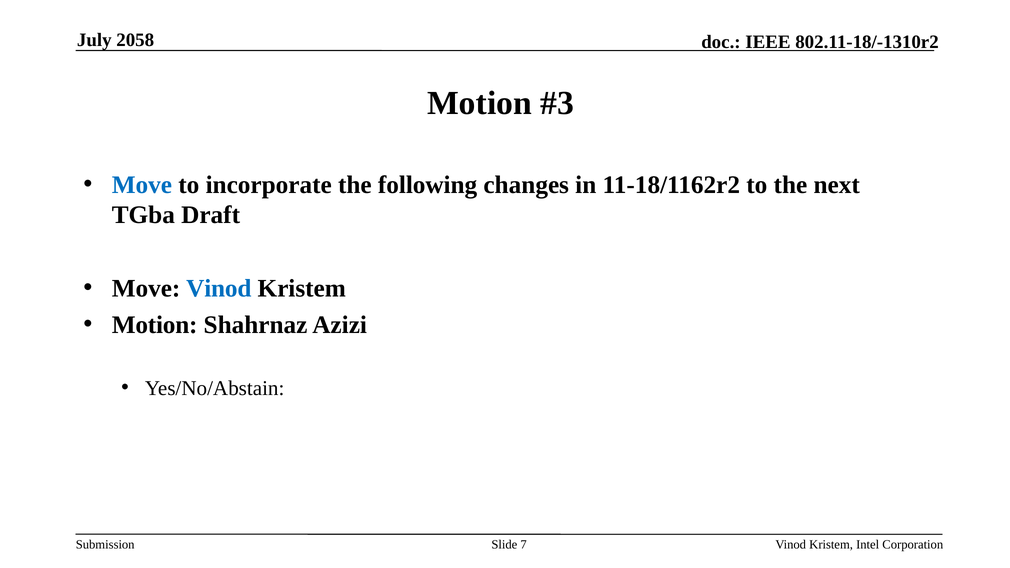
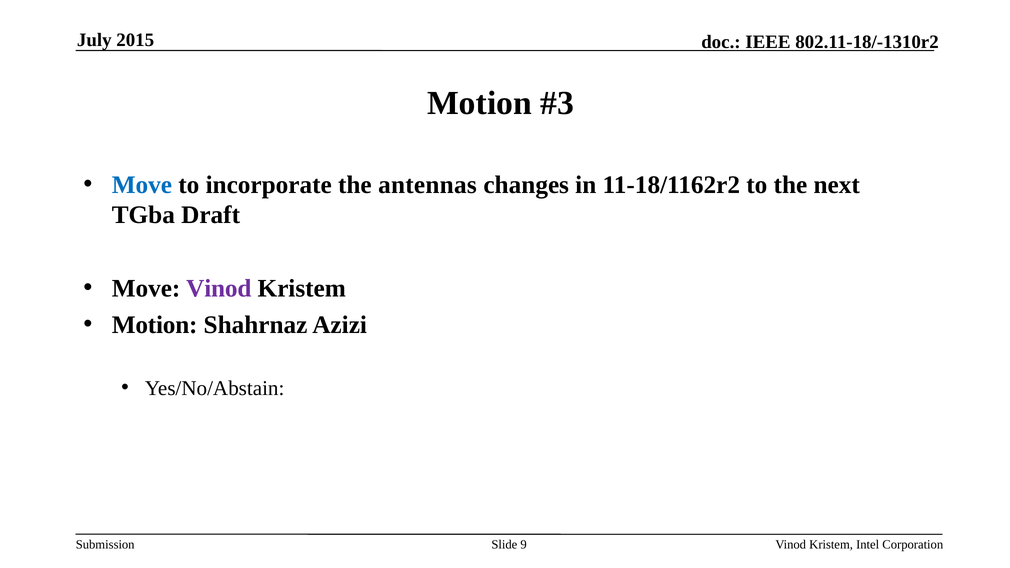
2058: 2058 -> 2015 (135, 40)
following: following -> antennas (427, 185)
Vinod colour: blue -> purple (219, 288)
7: 7 -> 9 (524, 545)
